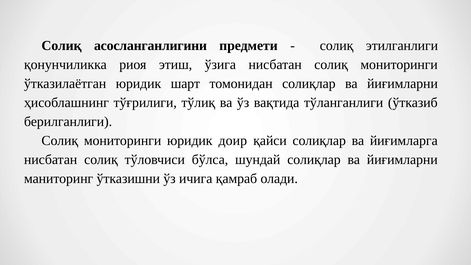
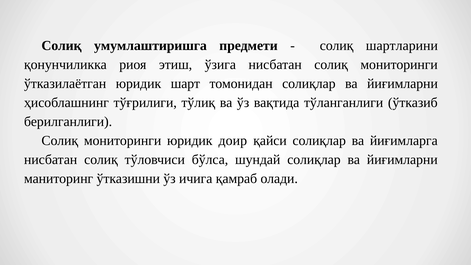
асосланганлигини: асосланганлигини -> умумлаштиришга (150, 46)
этилганлиги: этилганлиги -> шартларини (402, 46)
